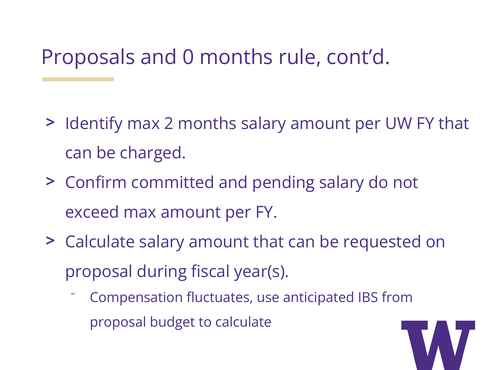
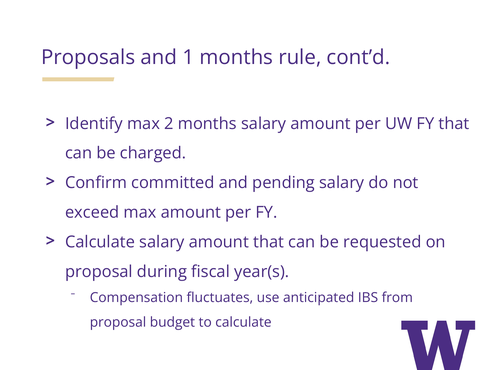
0: 0 -> 1 (188, 57)
